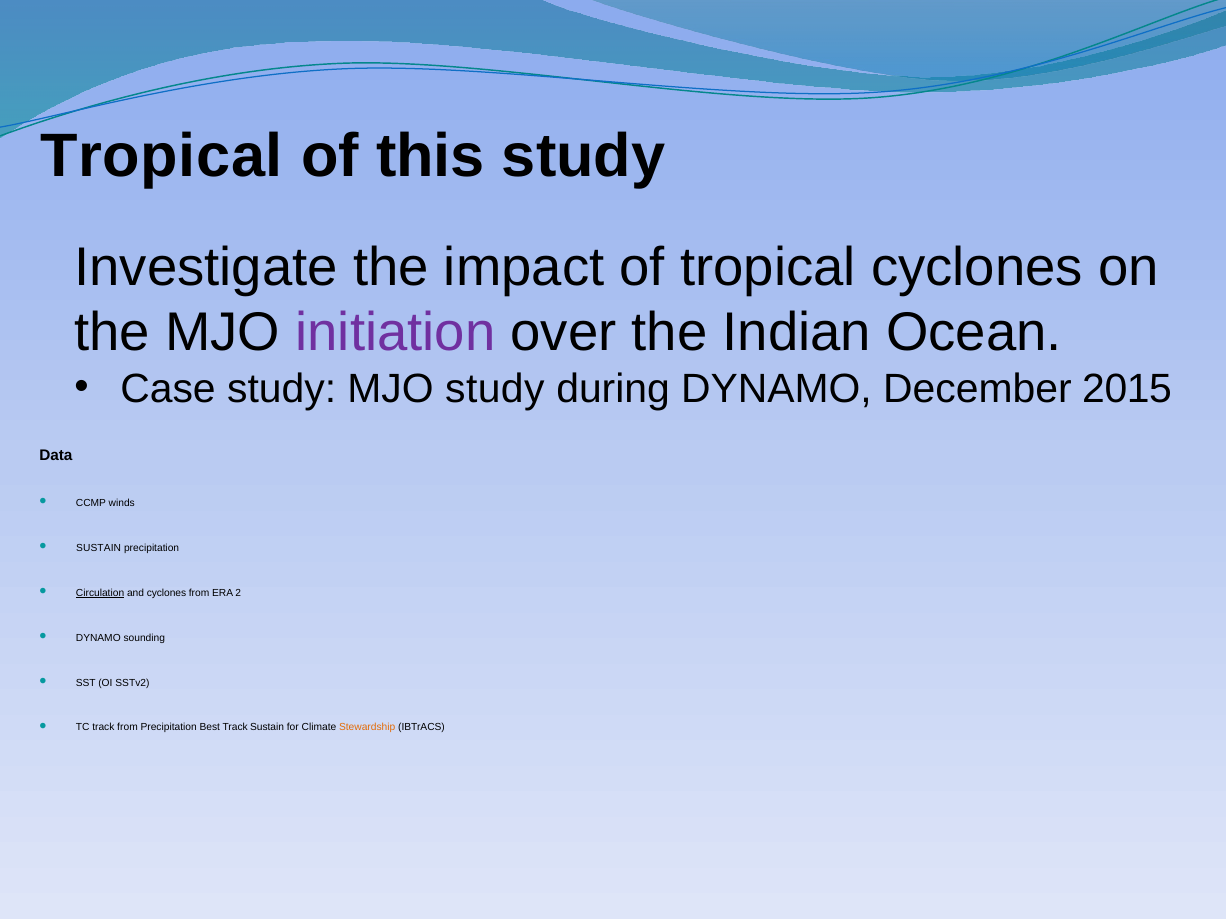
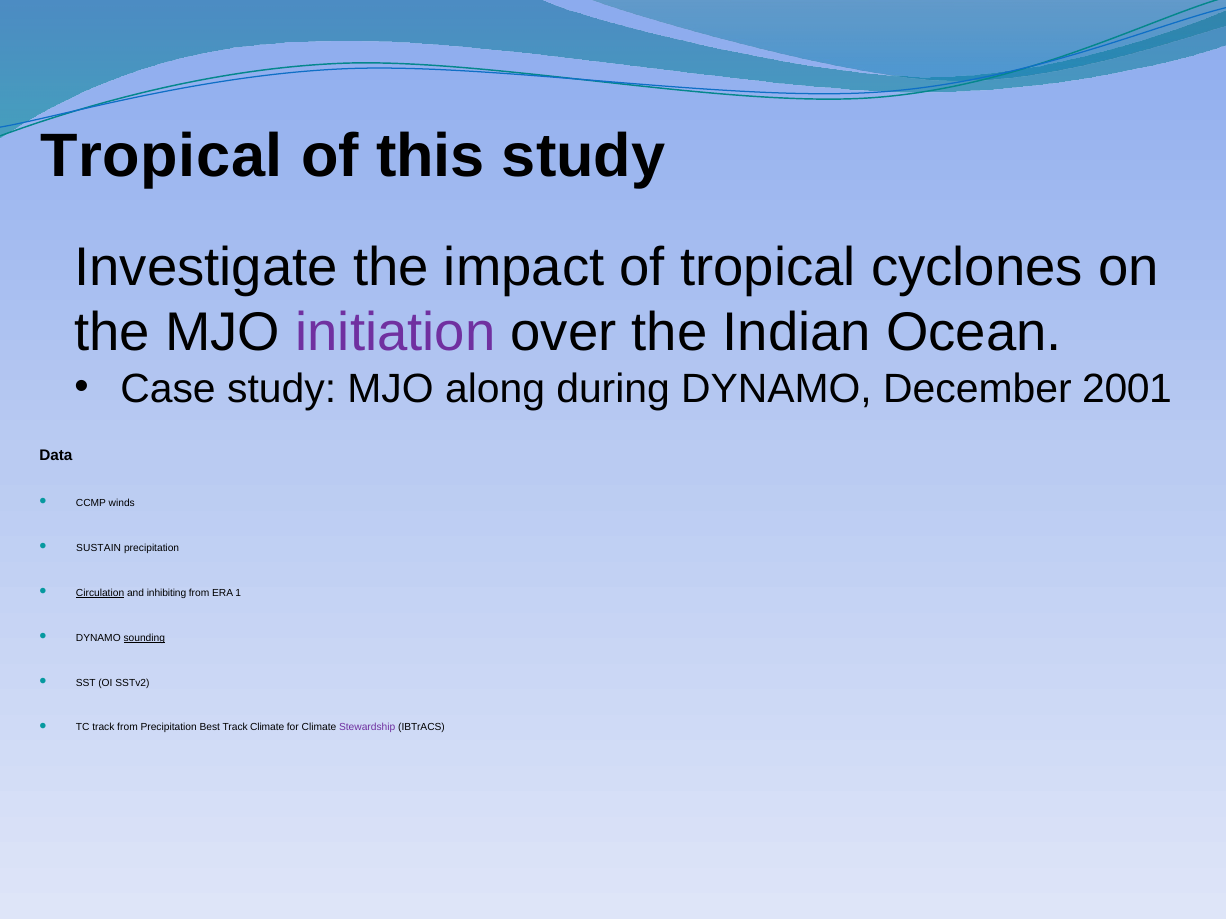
MJO study: study -> along (495, 389)
2015: 2015 -> 2001 (1127, 389)
and cyclones: cyclones -> inhibiting (167, 593)
2: 2 -> 1 (238, 593)
sounding underline: none -> present (144, 638)
Track Sustain: Sustain -> Climate (267, 728)
Stewardship colour: orange -> purple (367, 728)
